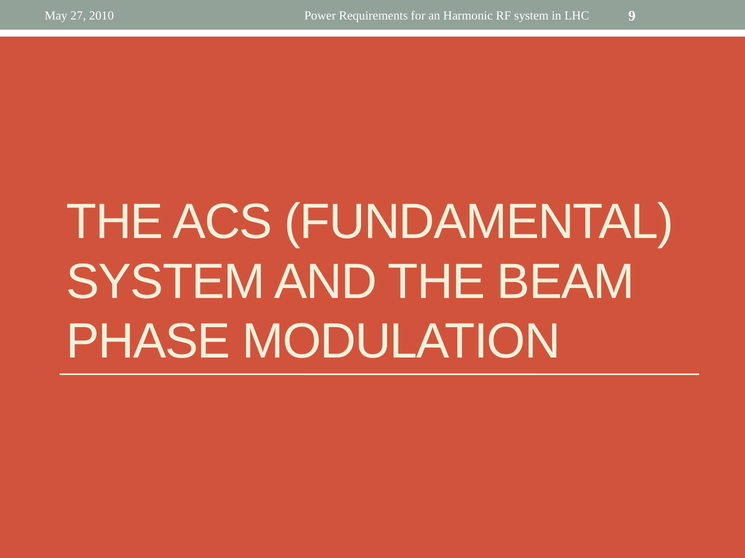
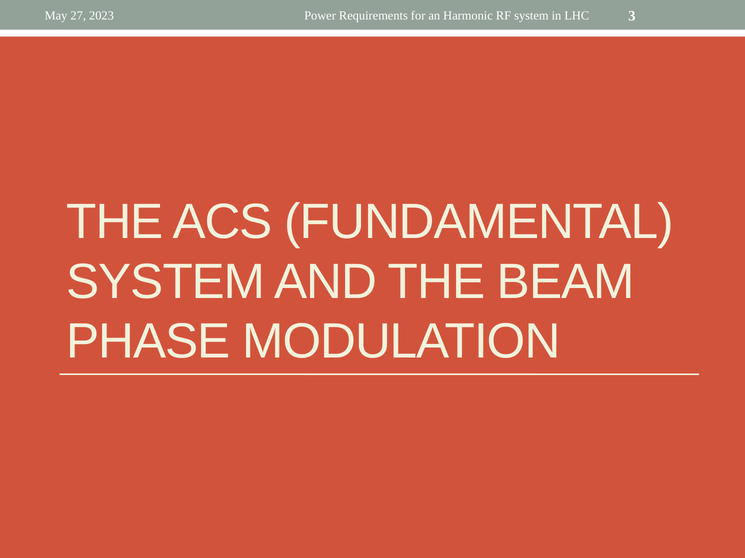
2010: 2010 -> 2023 (101, 16)
9: 9 -> 3 (632, 16)
